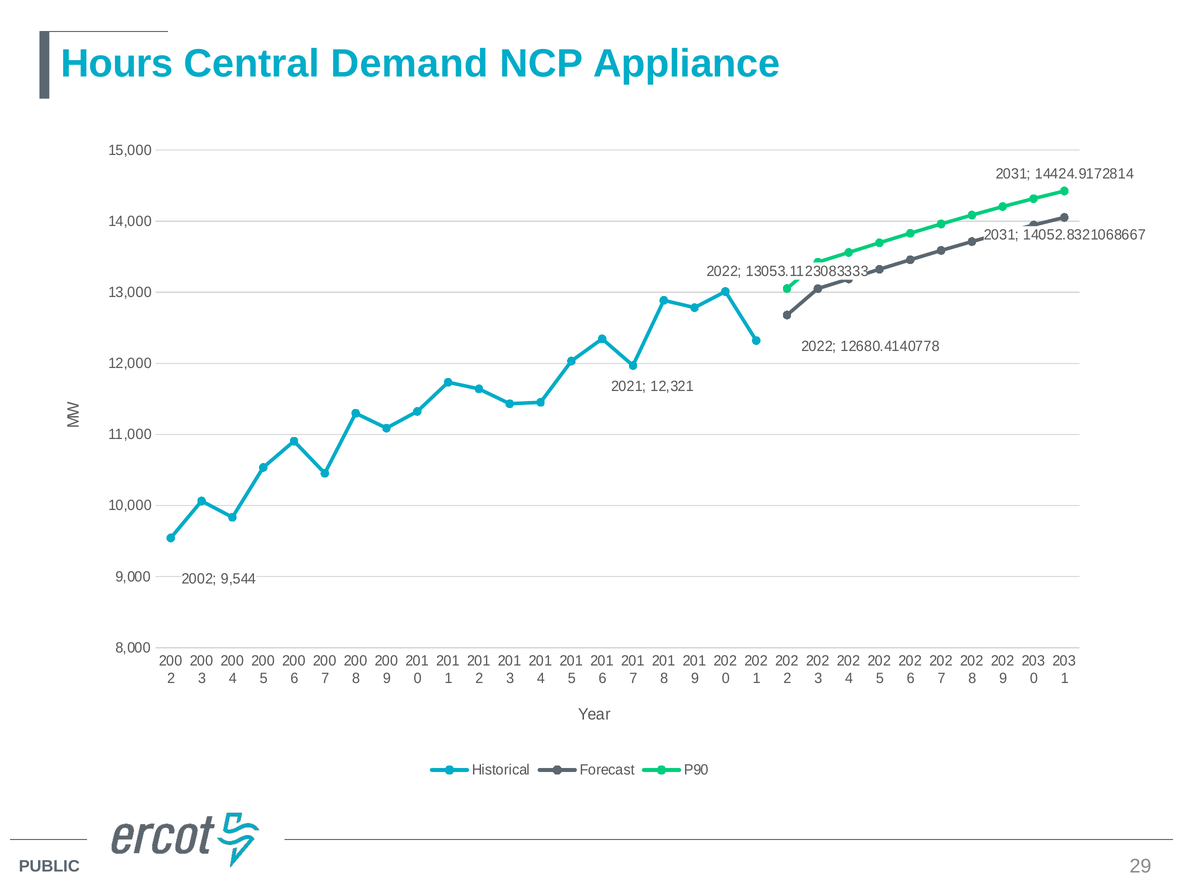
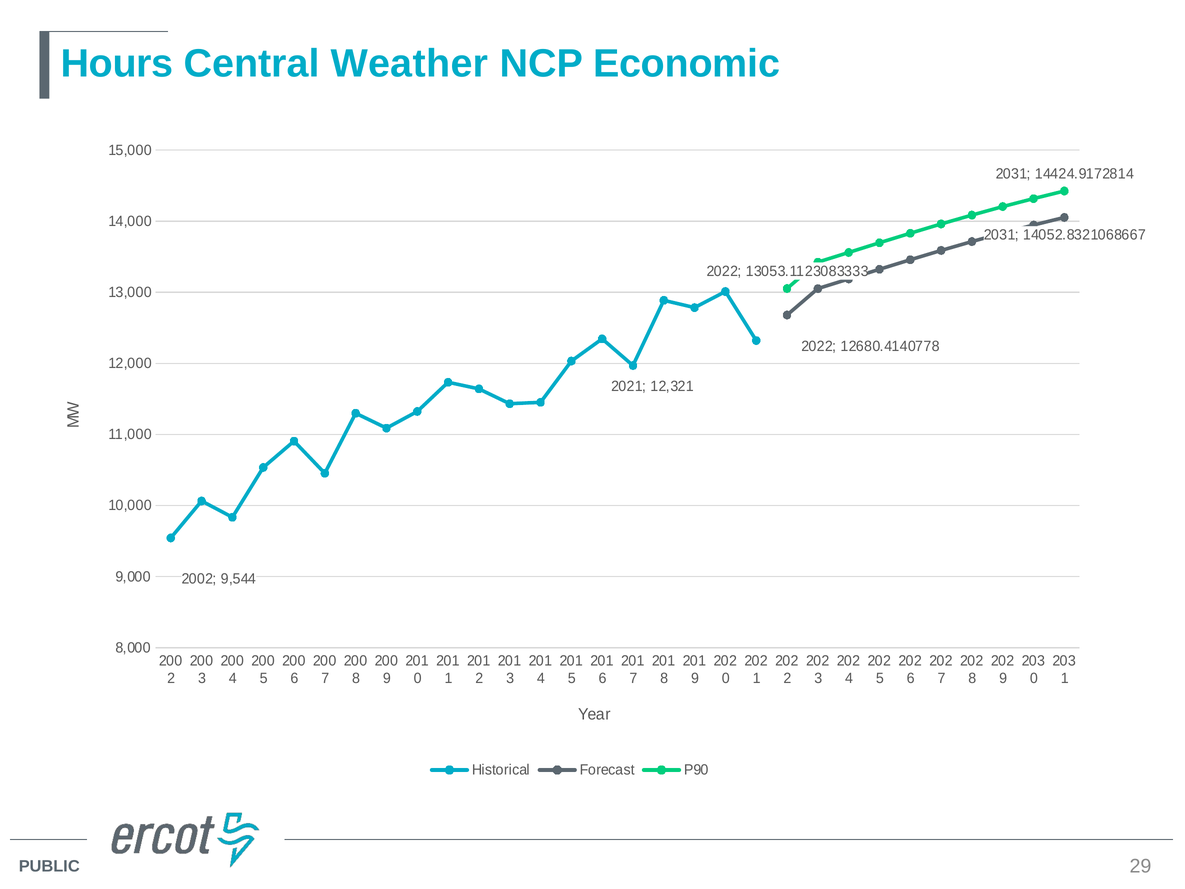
Demand: Demand -> Weather (409, 64)
Appliance: Appliance -> Economic (687, 64)
